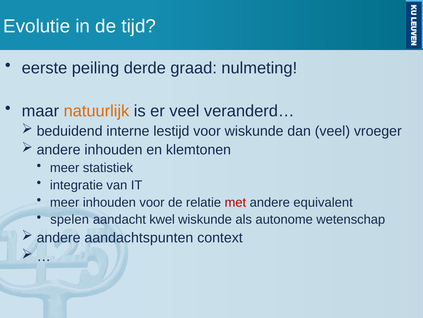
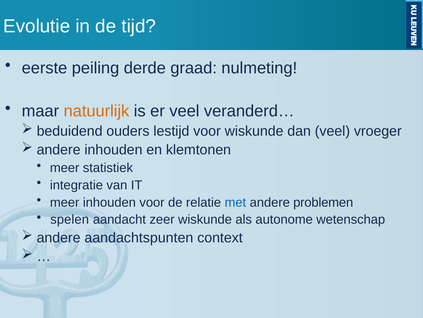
interne: interne -> ouders (128, 131)
met colour: red -> blue (235, 202)
equivalent: equivalent -> problemen (323, 202)
kwel: kwel -> zeer (162, 219)
